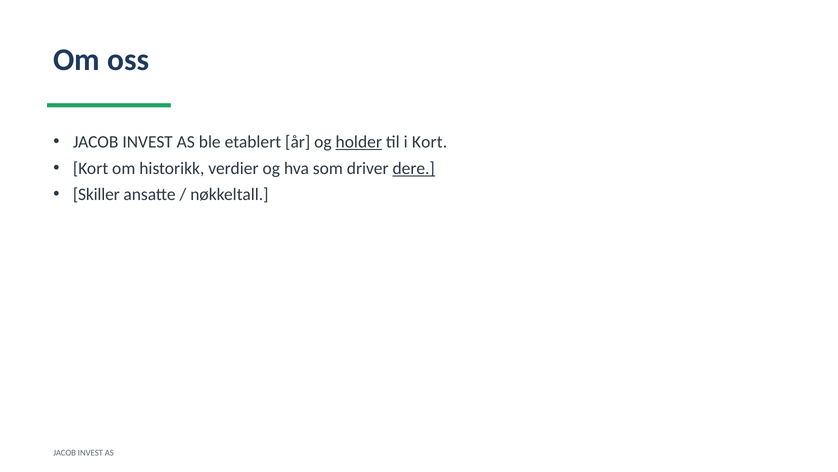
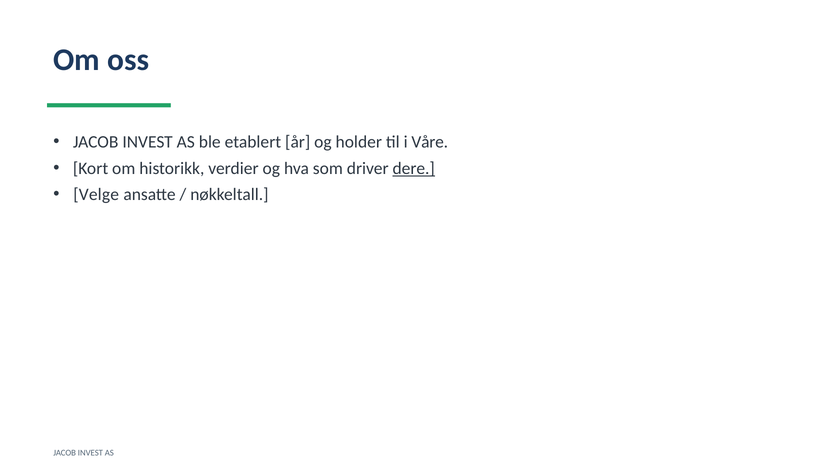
holder underline: present -> none (359, 142)
i Kort: Kort -> Våre (430, 142)
Skiller: Skiller -> Velge (96, 194)
